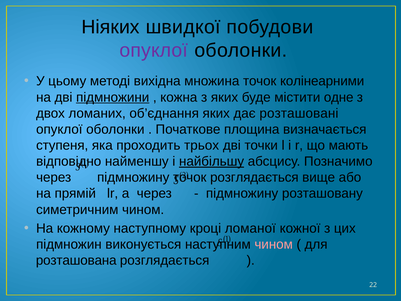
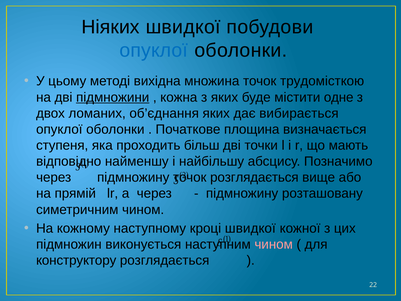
опуклої colour: purple -> blue (154, 50)
колінеарними: колінеарними -> трудомісткою (322, 81)
розташовані: розташовані -> вибирається (299, 113)
трьох: трьох -> більш (202, 145)
найбільшу underline: present -> none (212, 161)
кроці ломаної: ломаної -> швидкої (250, 228)
розташована: розташована -> конструктору (76, 260)
